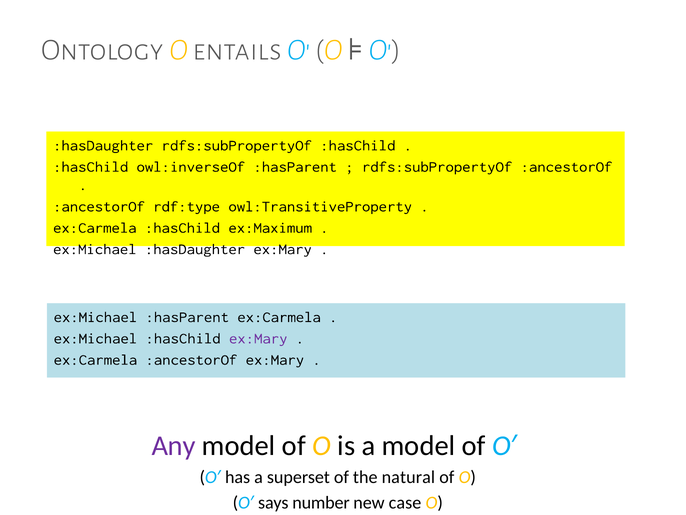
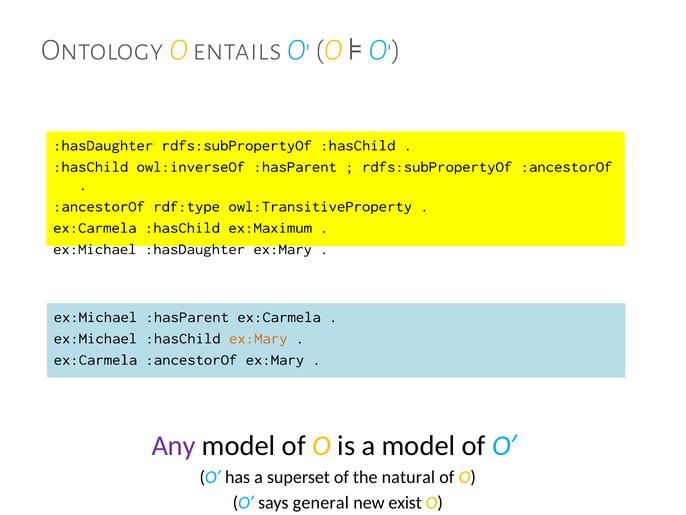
ex:Mary colour: purple -> orange (258, 338)
number: number -> general (321, 502)
case: case -> exist (405, 502)
